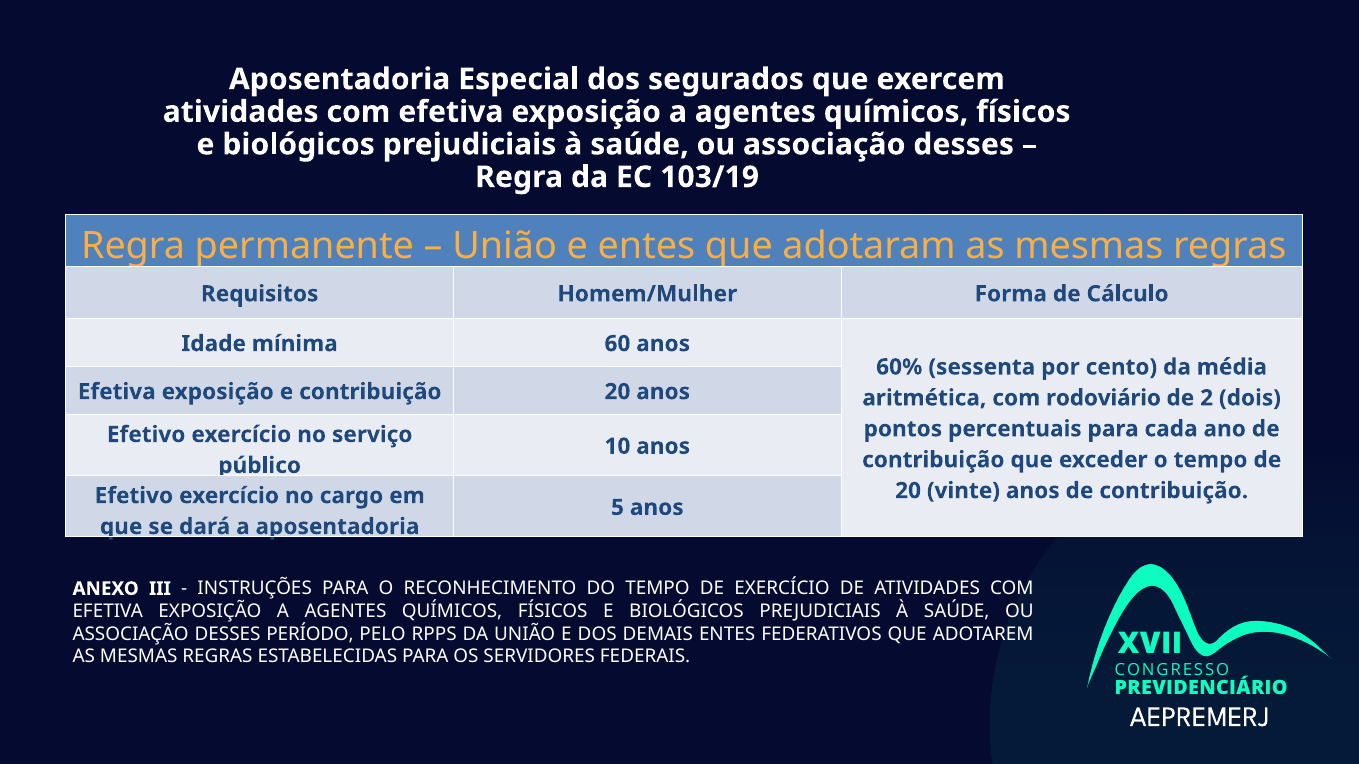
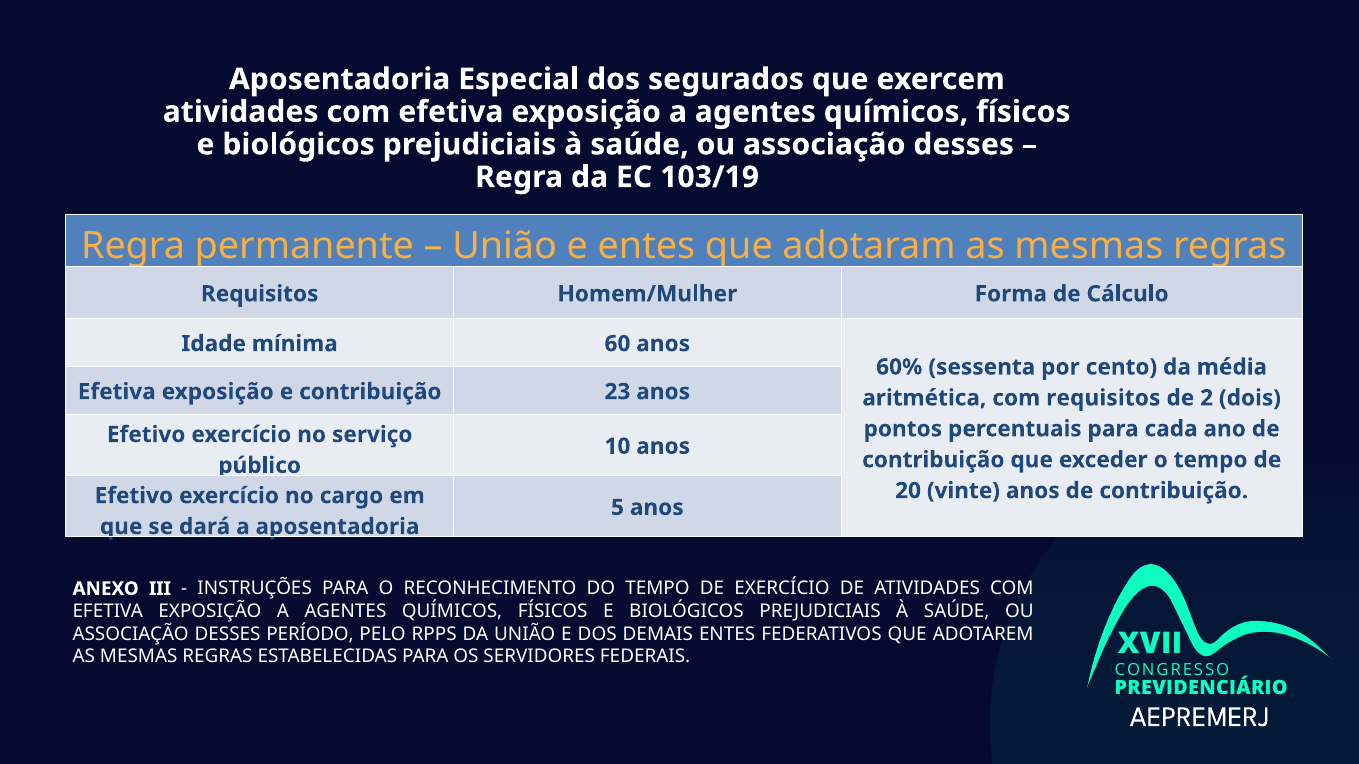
contribuição 20: 20 -> 23 (617, 392)
com rodoviário: rodoviário -> requisitos (1103, 398)
